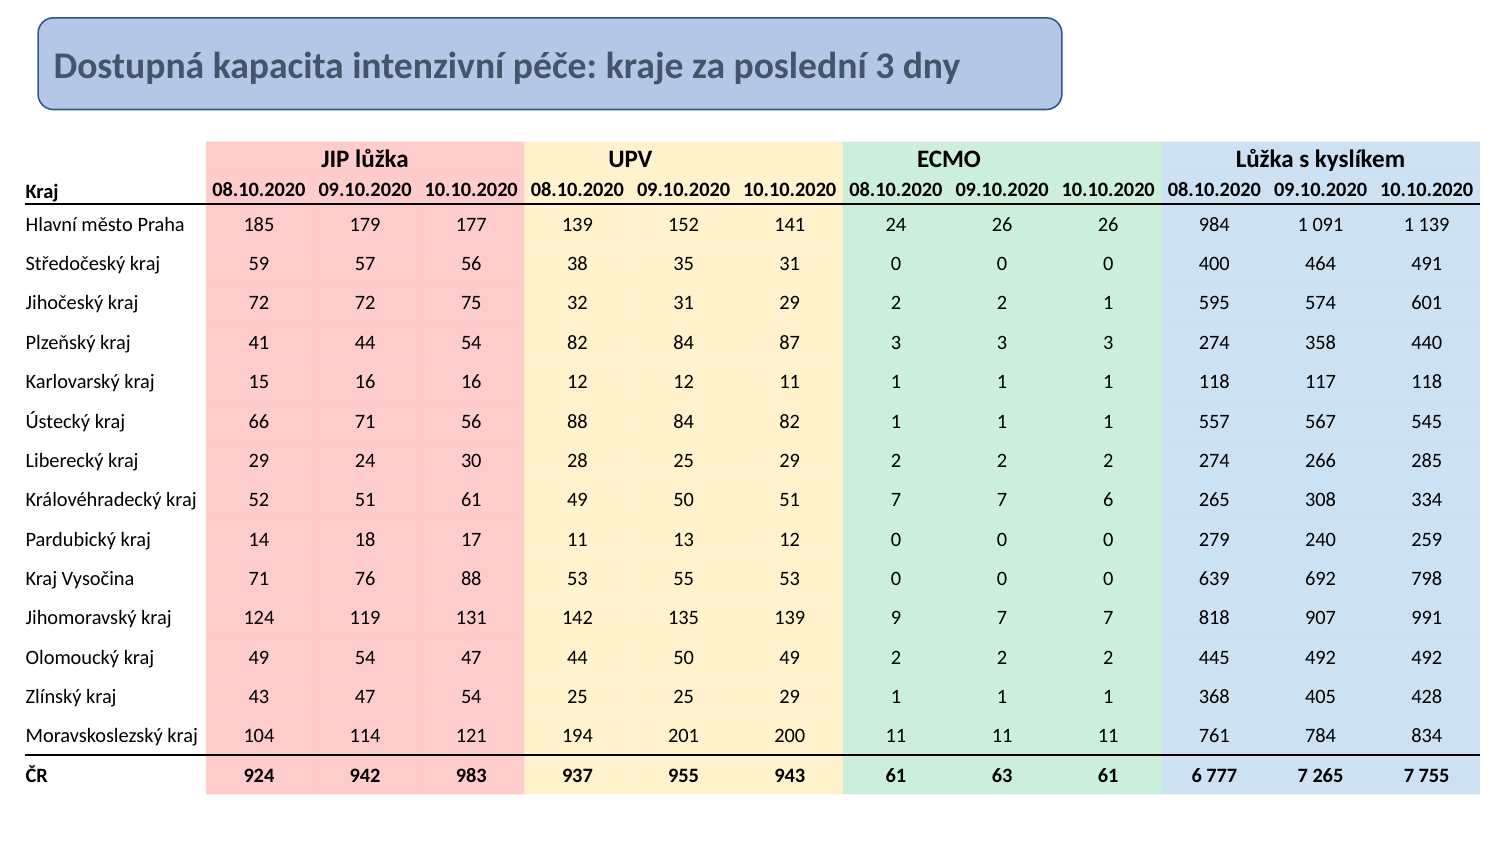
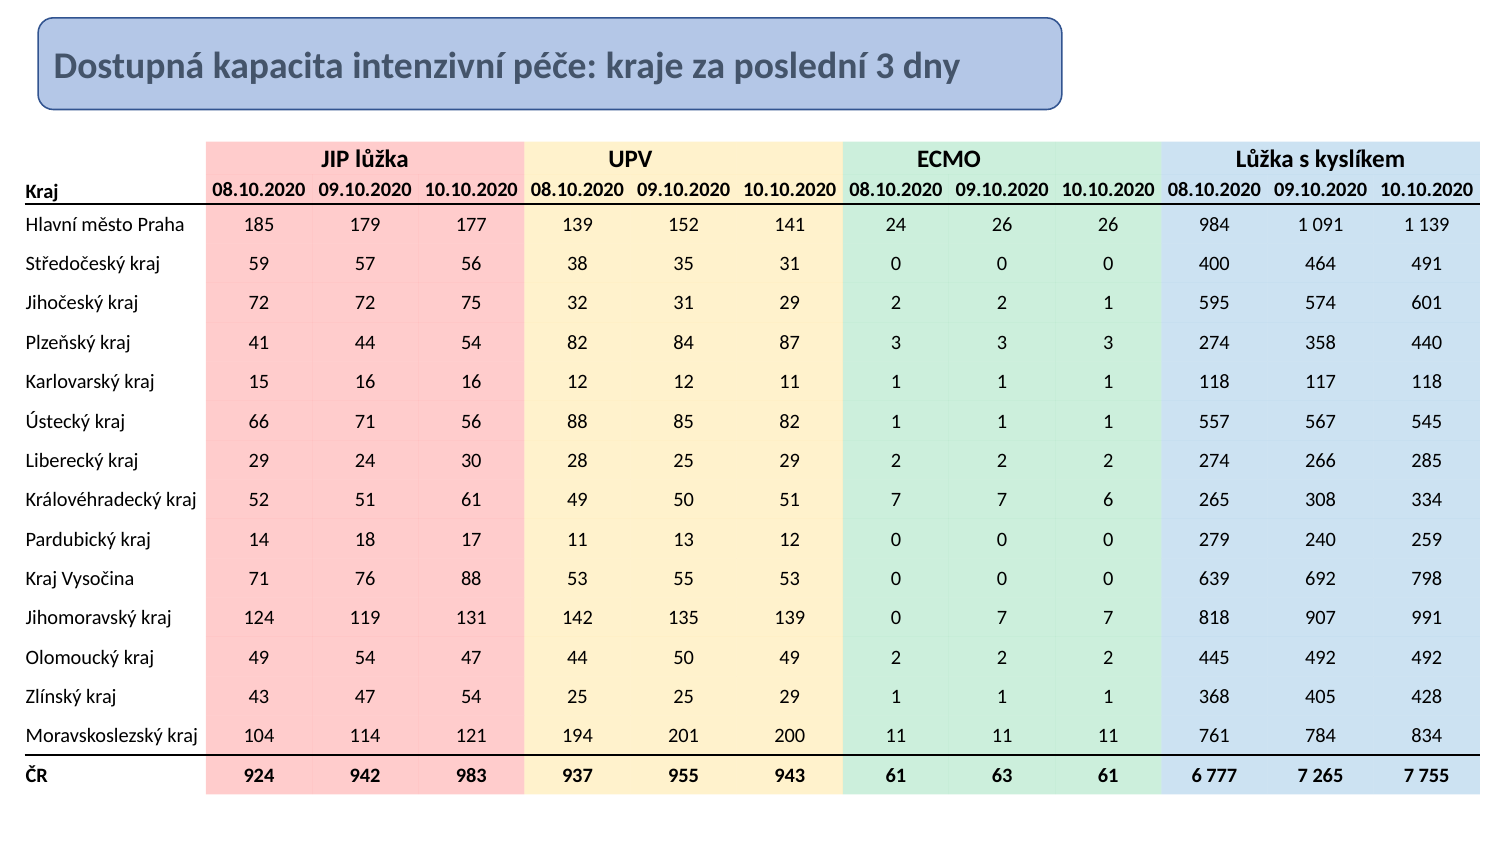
88 84: 84 -> 85 (684, 421)
139 9: 9 -> 0 (896, 618)
